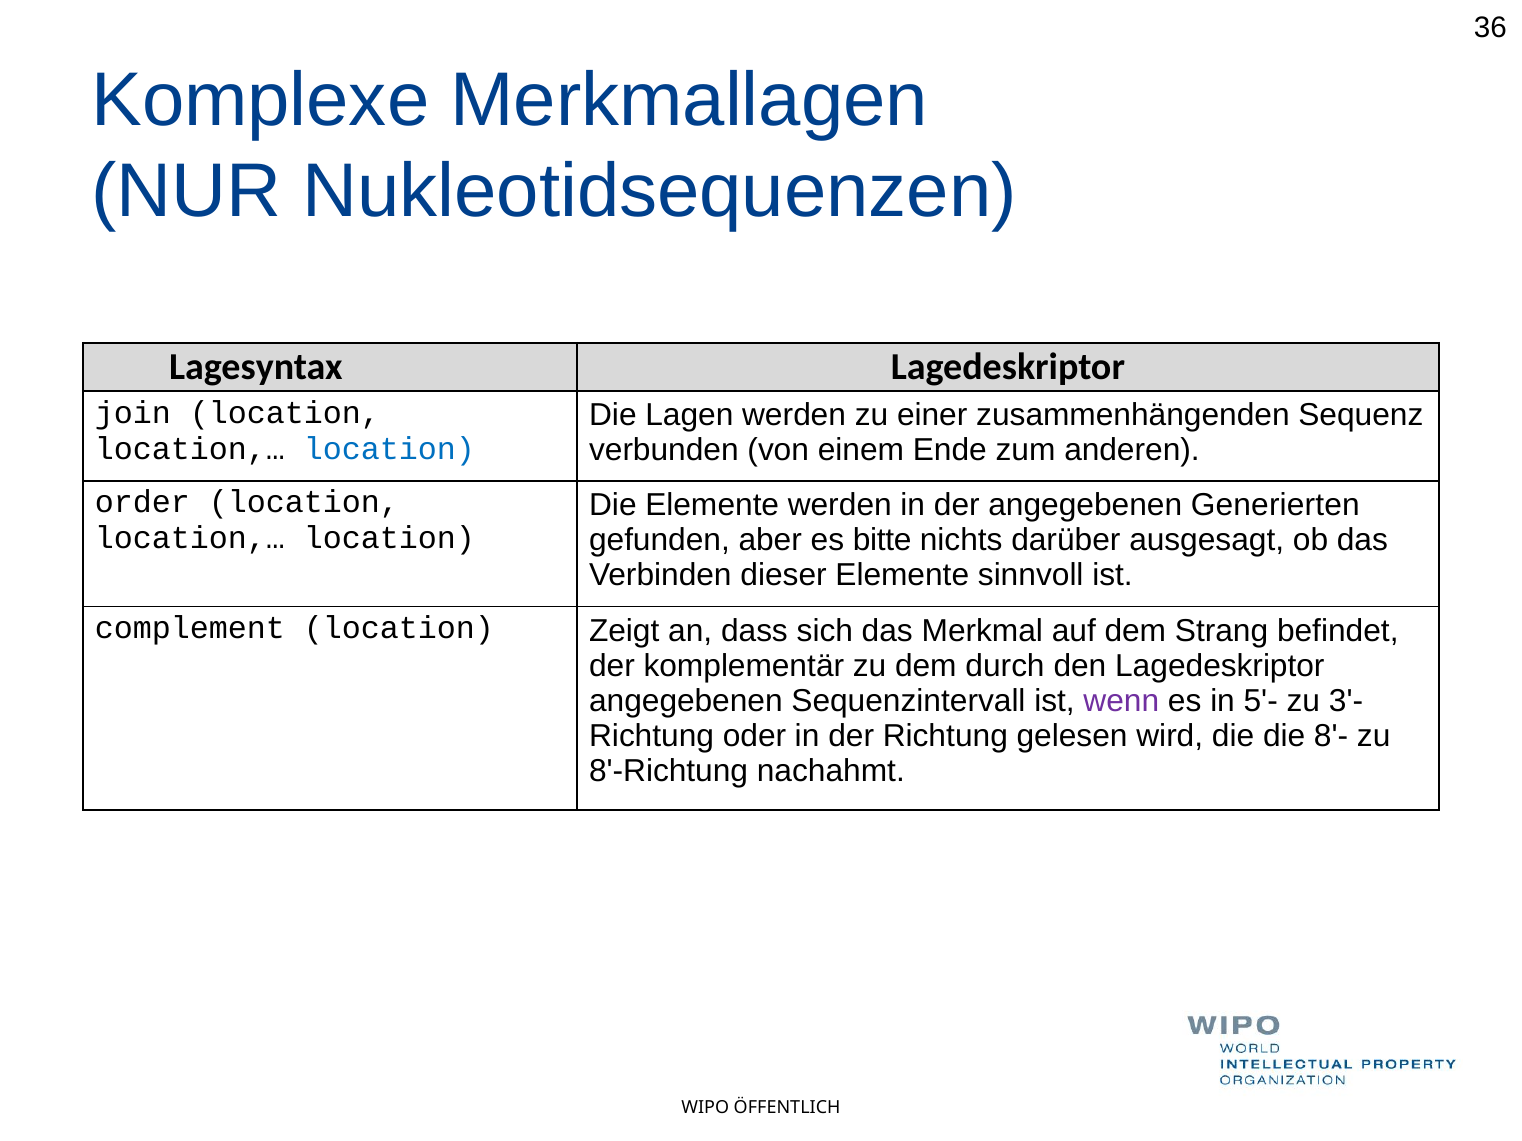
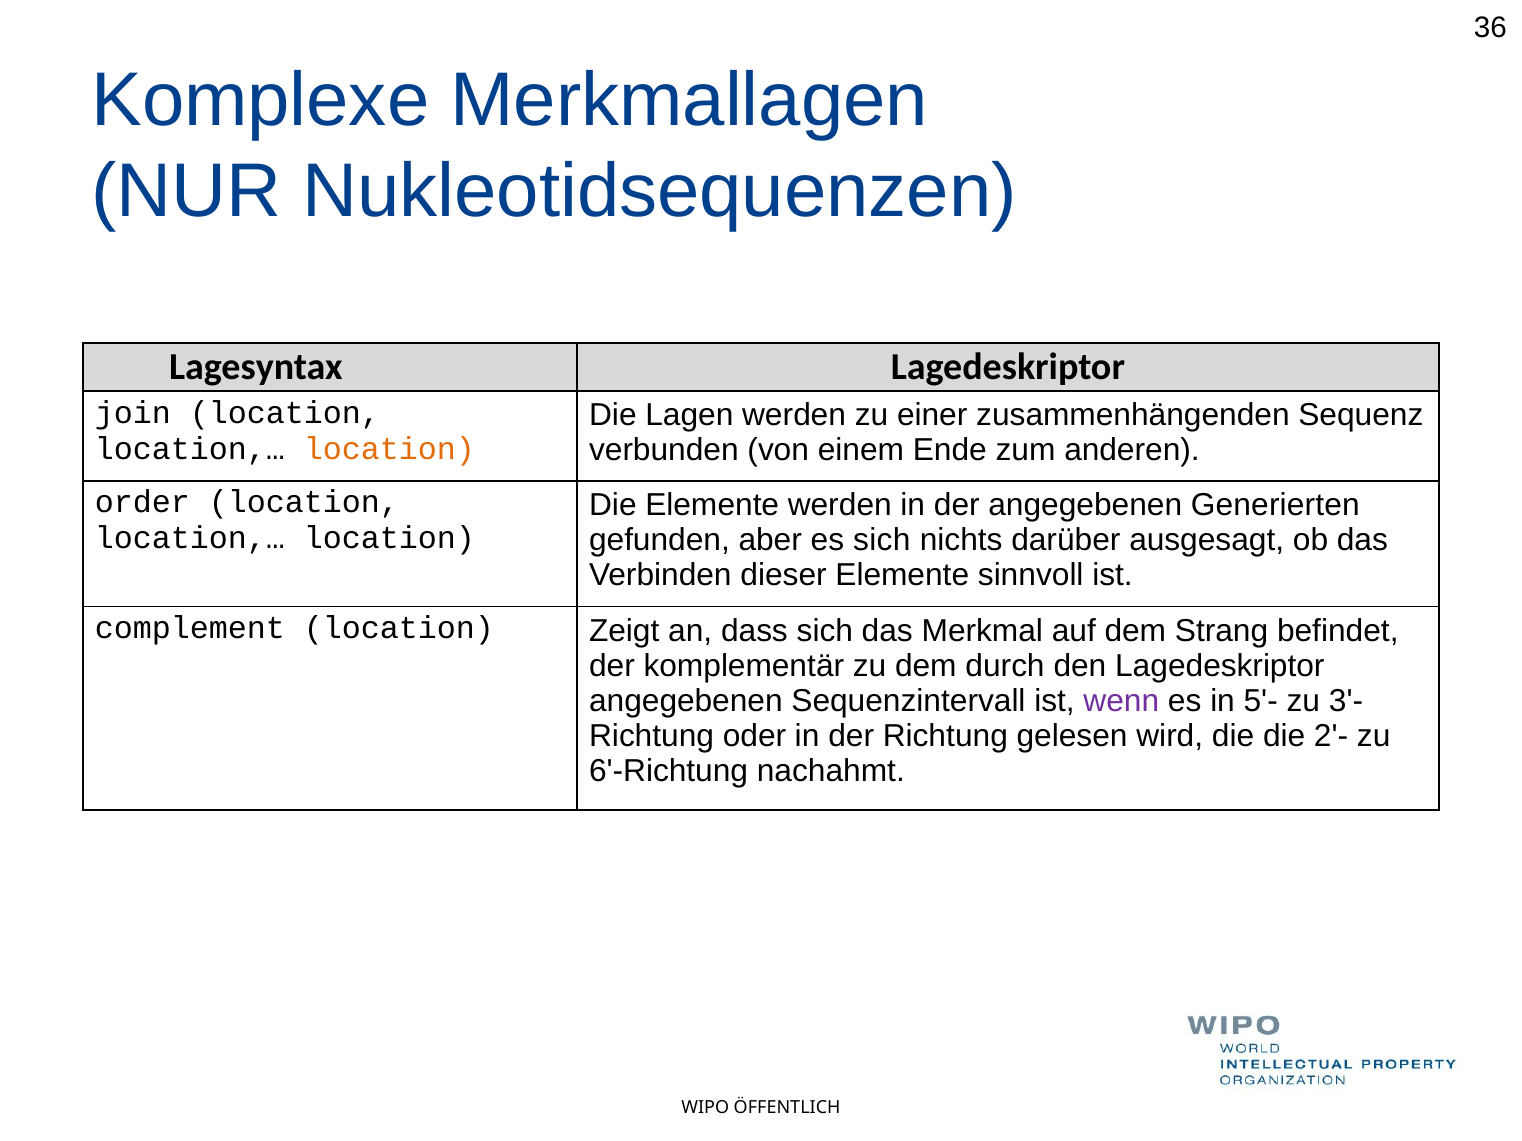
location colour: blue -> orange (389, 449)
es bitte: bitte -> sich (882, 540)
8'-: 8'- -> 2'- (1331, 737)
8'-Richtung: 8'-Richtung -> 6'-Richtung (669, 772)
